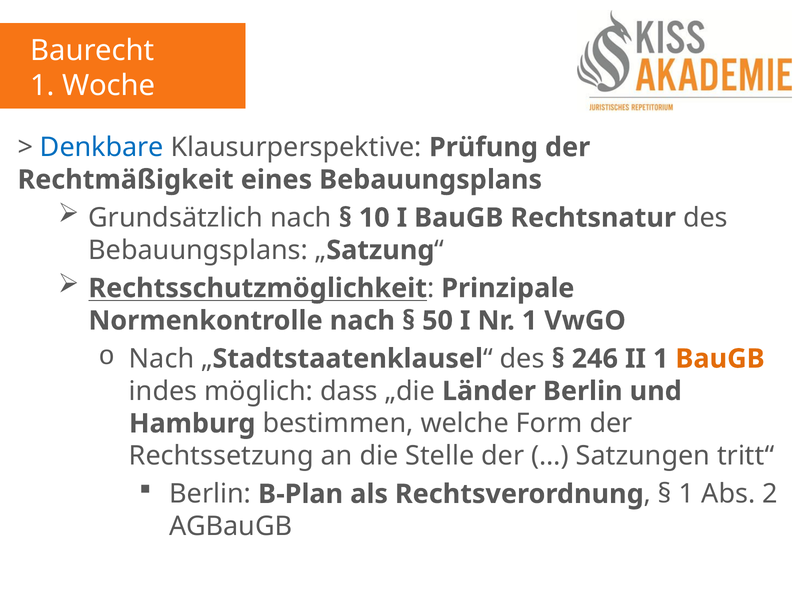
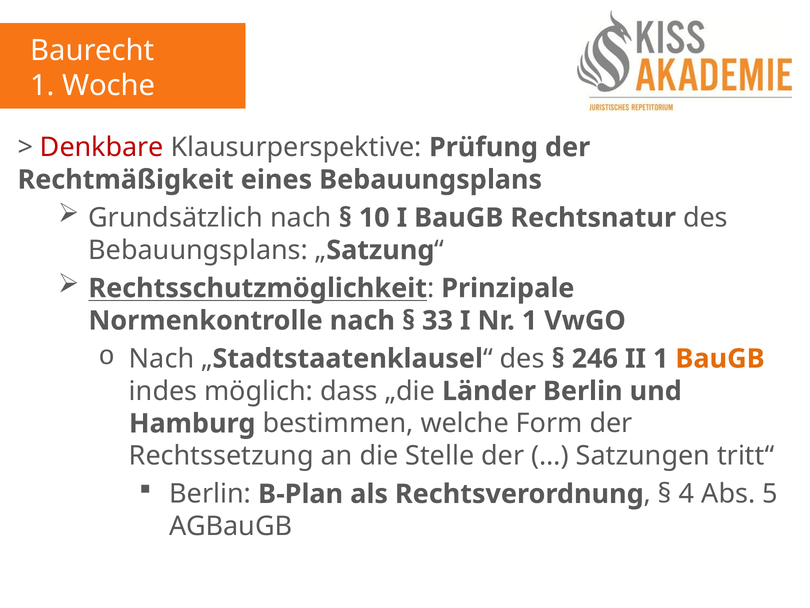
Denkbare colour: blue -> red (102, 147)
50: 50 -> 33 (438, 320)
1: 1 -> 4 (687, 494)
2: 2 -> 5 (770, 494)
